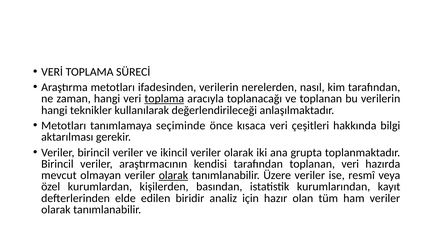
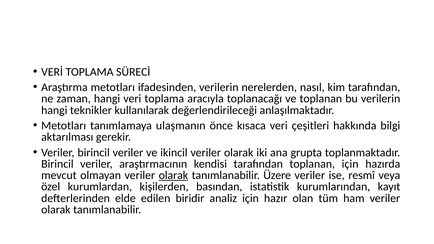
toplama underline: present -> none (164, 99)
seçiminde: seçiminde -> ulaşmanın (181, 126)
toplanan veri: veri -> için (350, 164)
